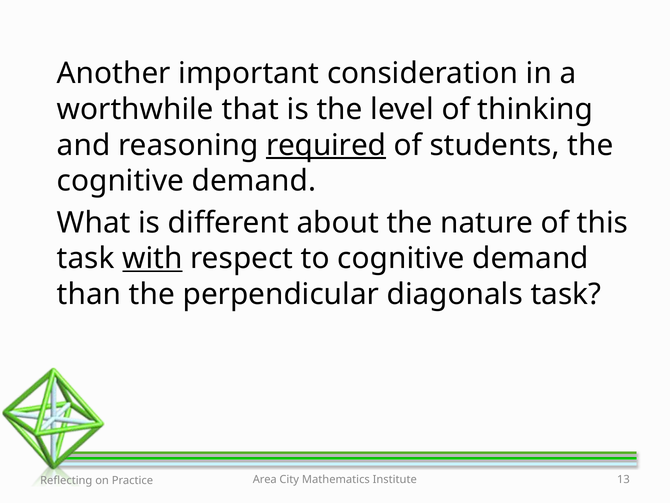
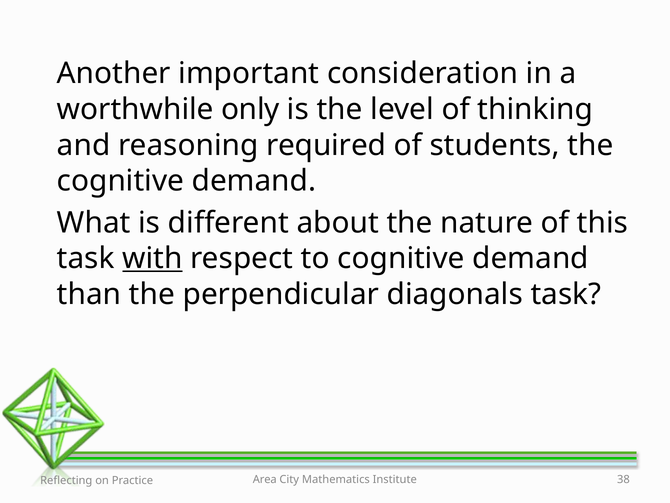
that: that -> only (250, 109)
required underline: present -> none (326, 145)
13: 13 -> 38 (623, 479)
